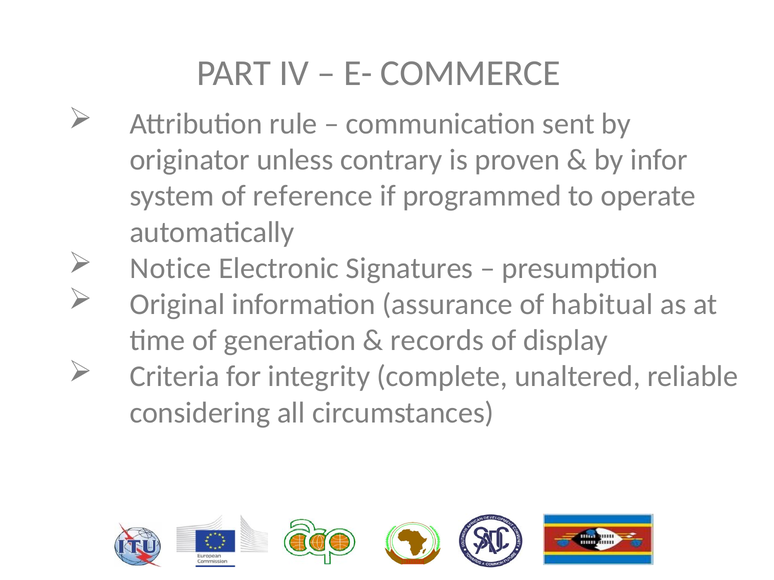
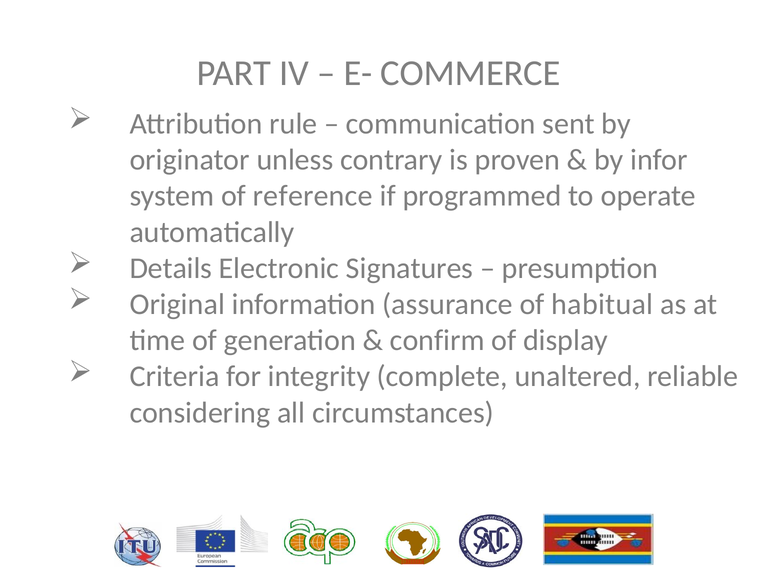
Notice: Notice -> Details (171, 268)
records: records -> confirm (437, 341)
